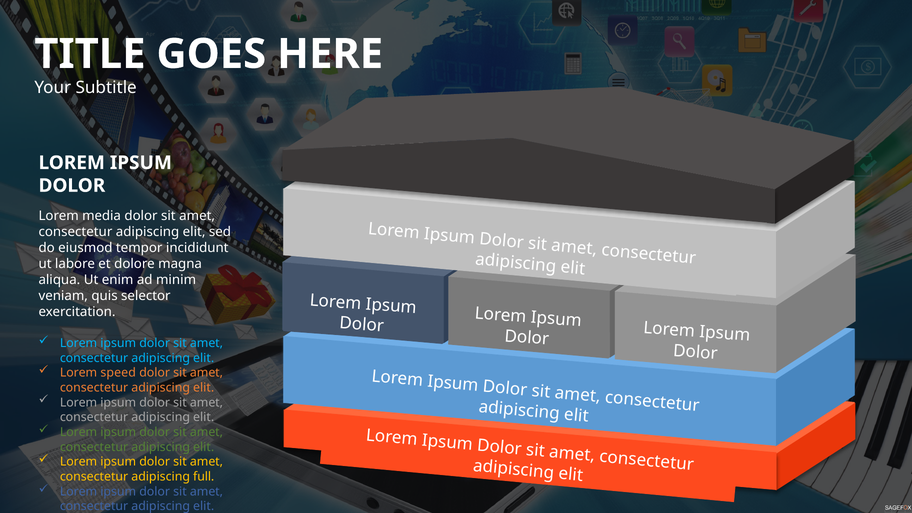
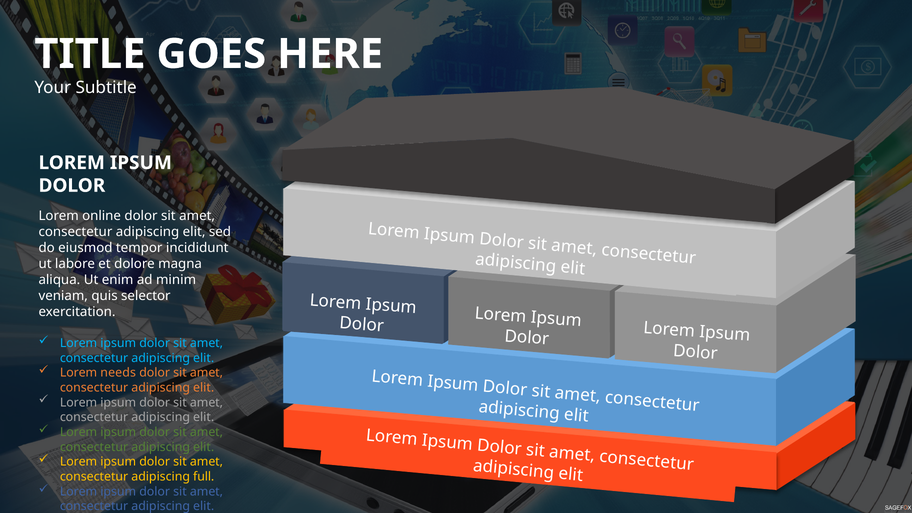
media: media -> online (102, 216)
speed: speed -> needs (118, 373)
